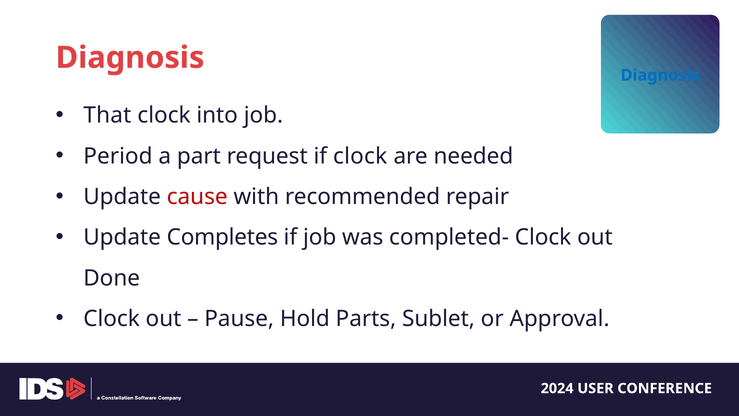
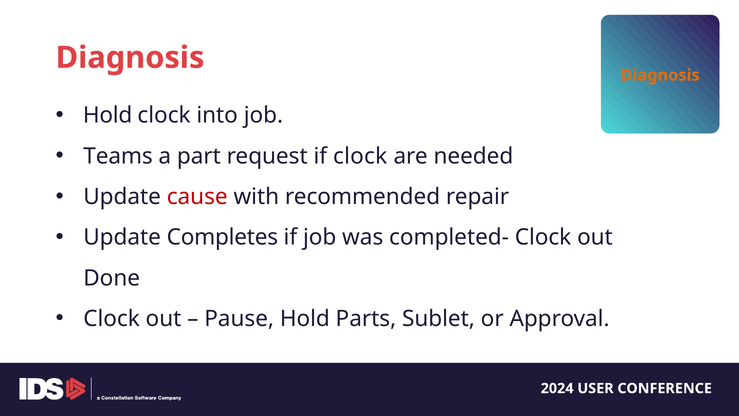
Diagnosis colour: blue -> orange (660, 75)
That: That -> Hold (108, 115)
Period: Period -> Teams (118, 156)
